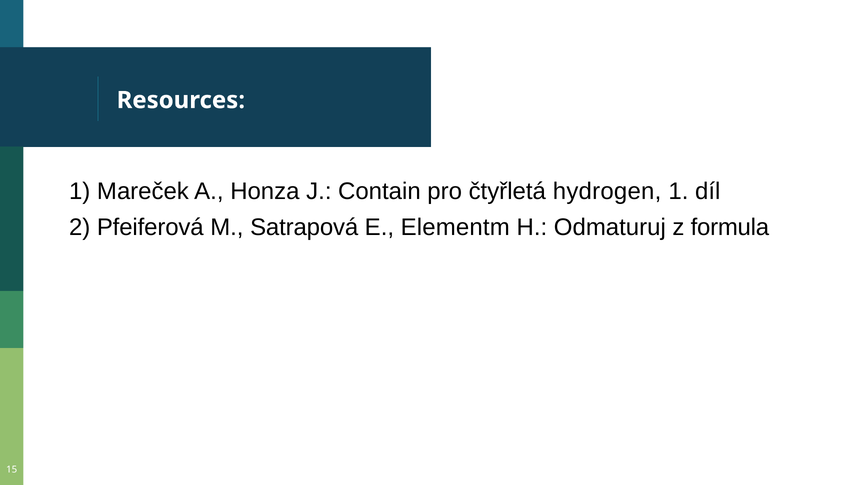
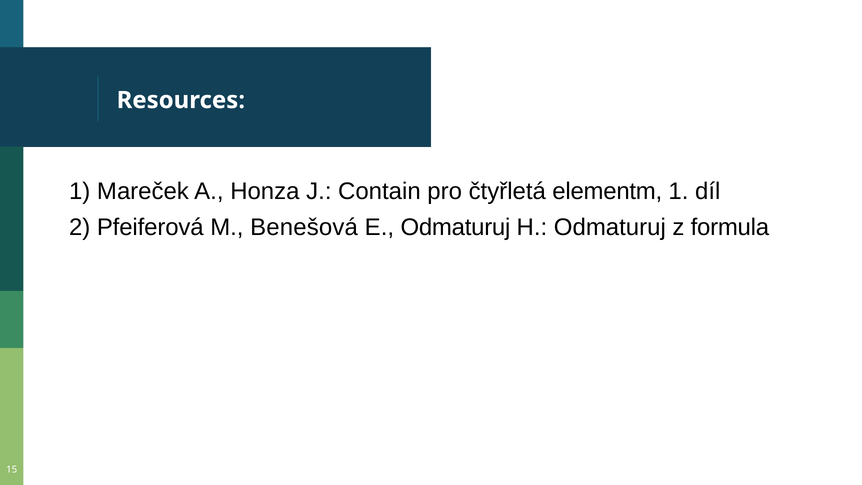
hydrogen: hydrogen -> elementm (607, 191)
Satrapová: Satrapová -> Benešová (304, 227)
E Elementm: Elementm -> Odmaturuj (455, 227)
